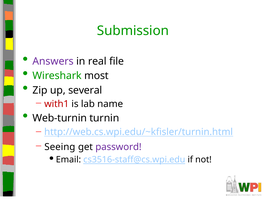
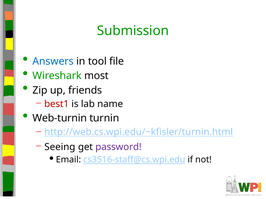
Answers colour: purple -> blue (53, 61)
real: real -> tool (97, 61)
several: several -> friends (85, 90)
with1: with1 -> best1 (57, 104)
